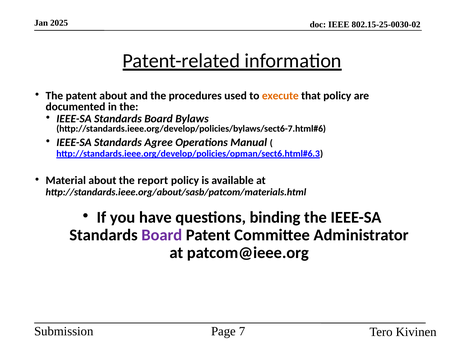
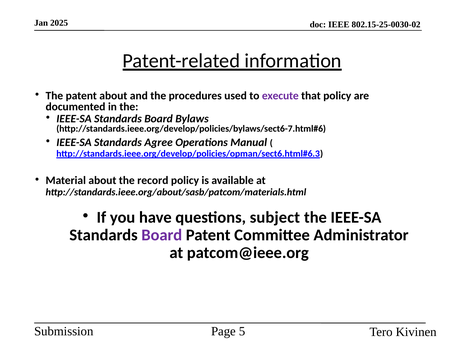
execute colour: orange -> purple (280, 96)
report: report -> record (153, 180)
binding: binding -> subject (275, 217)
7: 7 -> 5 (242, 331)
